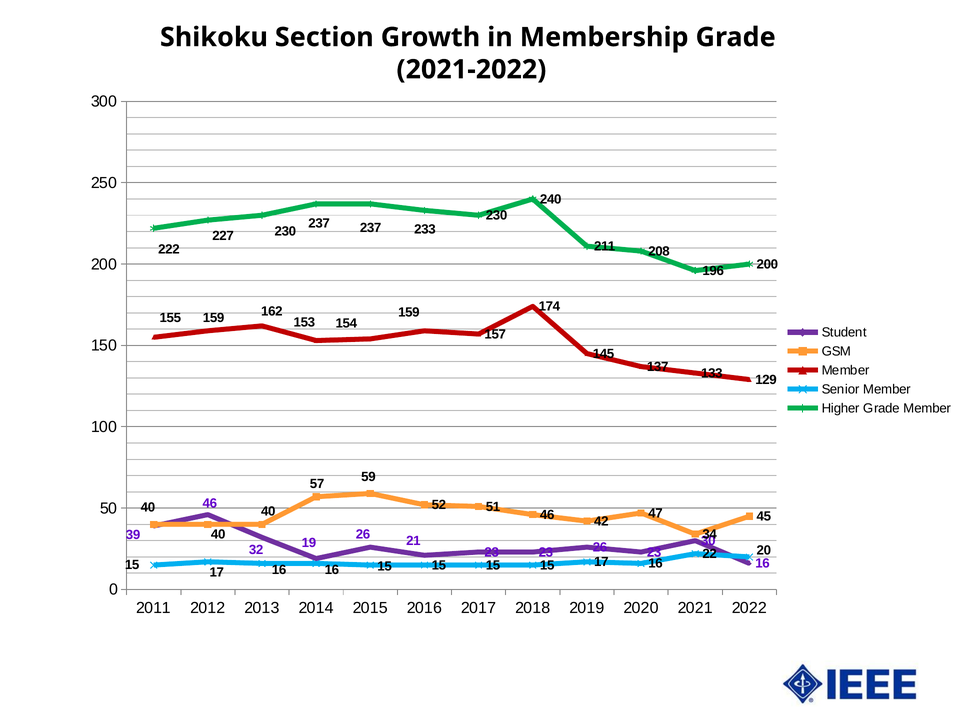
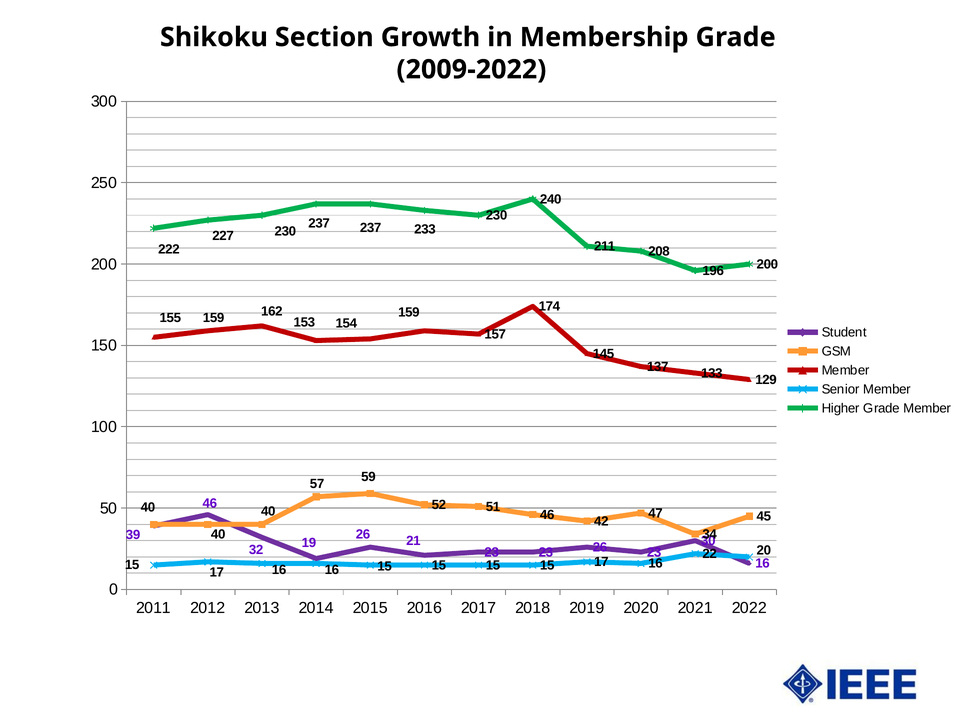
2021-2022: 2021-2022 -> 2009-2022 (471, 70)
